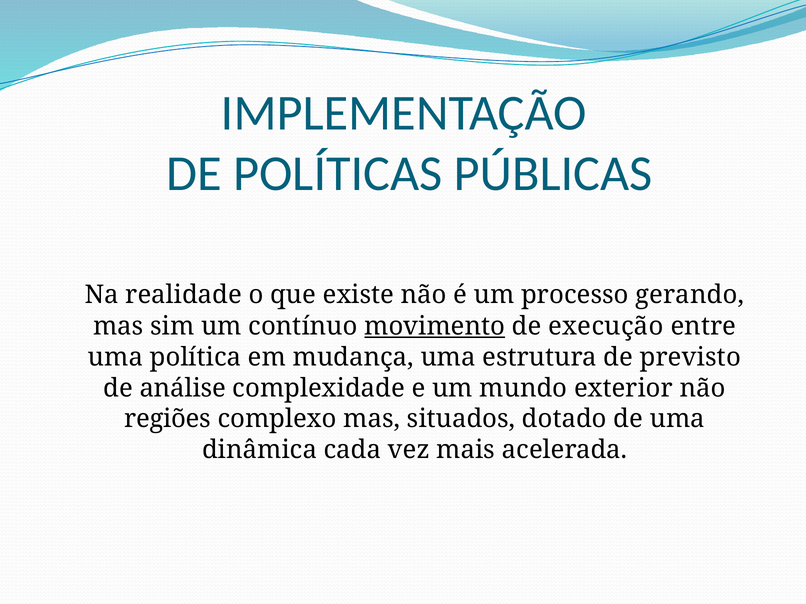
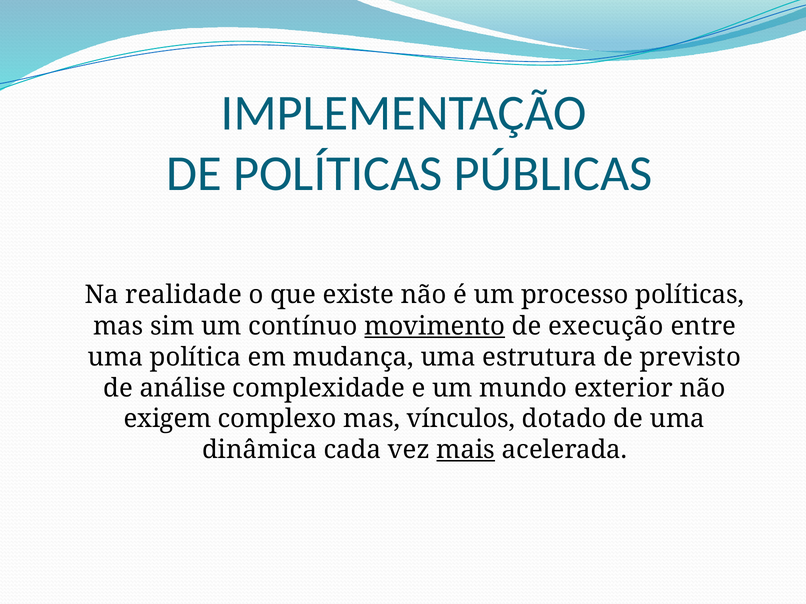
processo gerando: gerando -> políticas (690, 295)
regiões: regiões -> exigem (168, 419)
situados: situados -> vínculos (461, 419)
mais underline: none -> present (466, 450)
